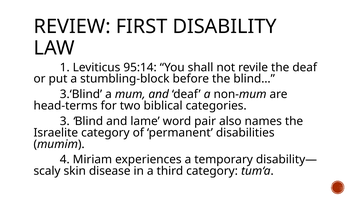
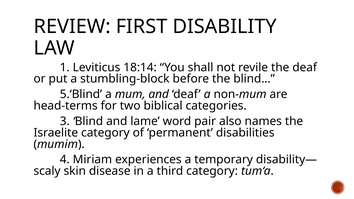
95:14: 95:14 -> 18:14 (140, 67)
3.‘Blind: 3.‘Blind -> 5.‘Blind (81, 94)
